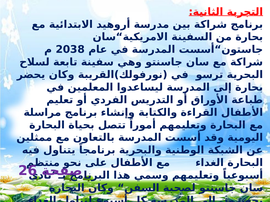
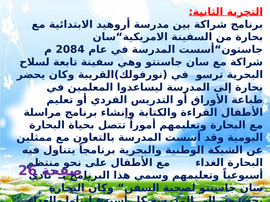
2038: 2038 -> 2084 (70, 50)
